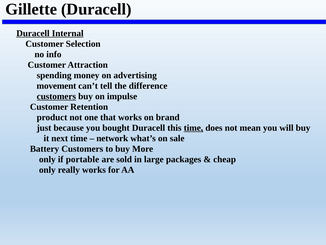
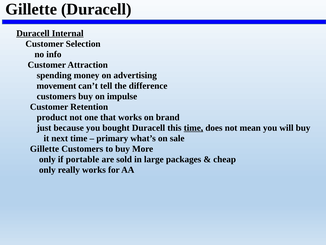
customers underline: present -> none (56, 96)
network: network -> primary (112, 138)
Battery: Battery -> Gillette (45, 148)
